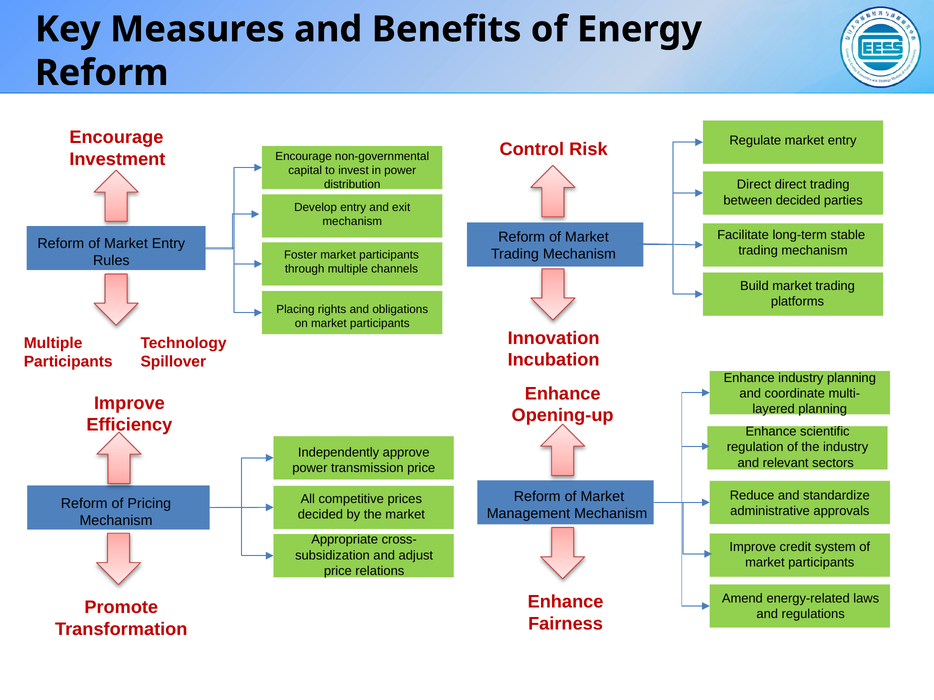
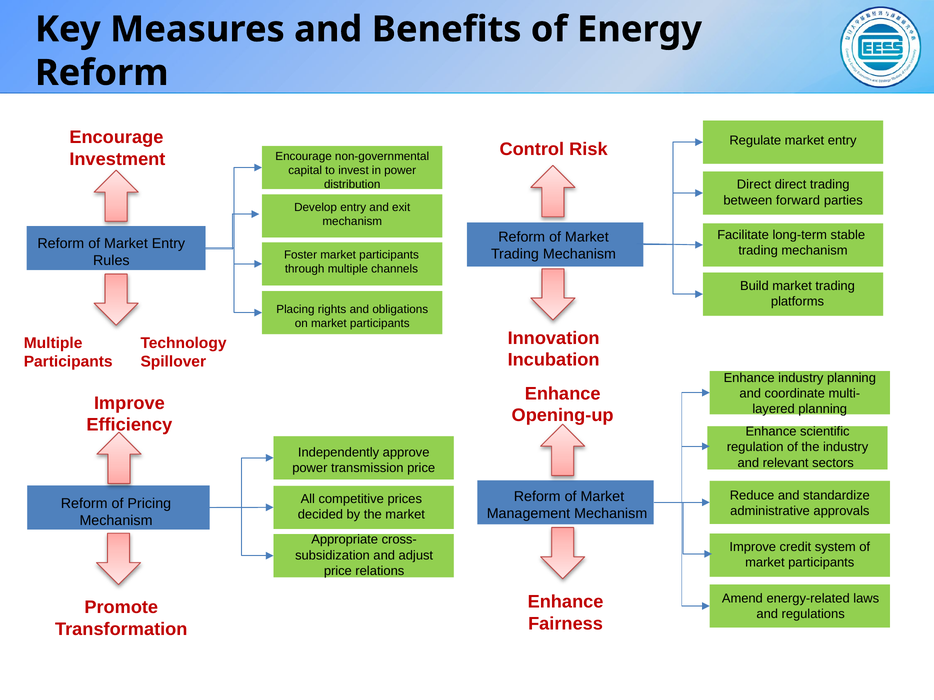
between decided: decided -> forward (798, 200)
